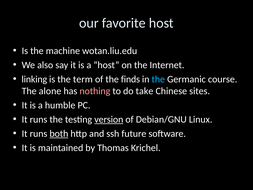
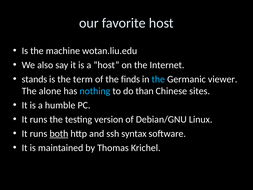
linking: linking -> stands (34, 79)
course: course -> viewer (223, 79)
nothing colour: pink -> light blue (95, 91)
take: take -> than (145, 91)
version underline: present -> none (109, 119)
future: future -> syntax (134, 133)
